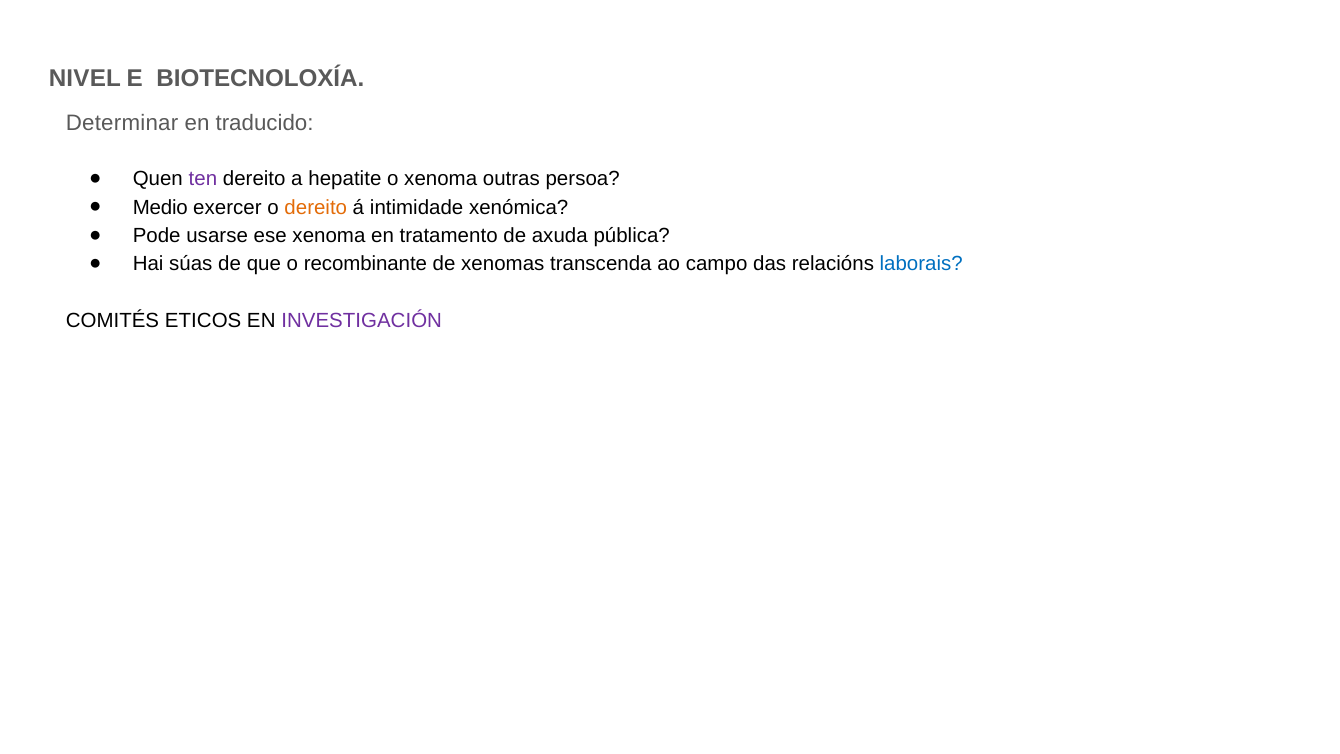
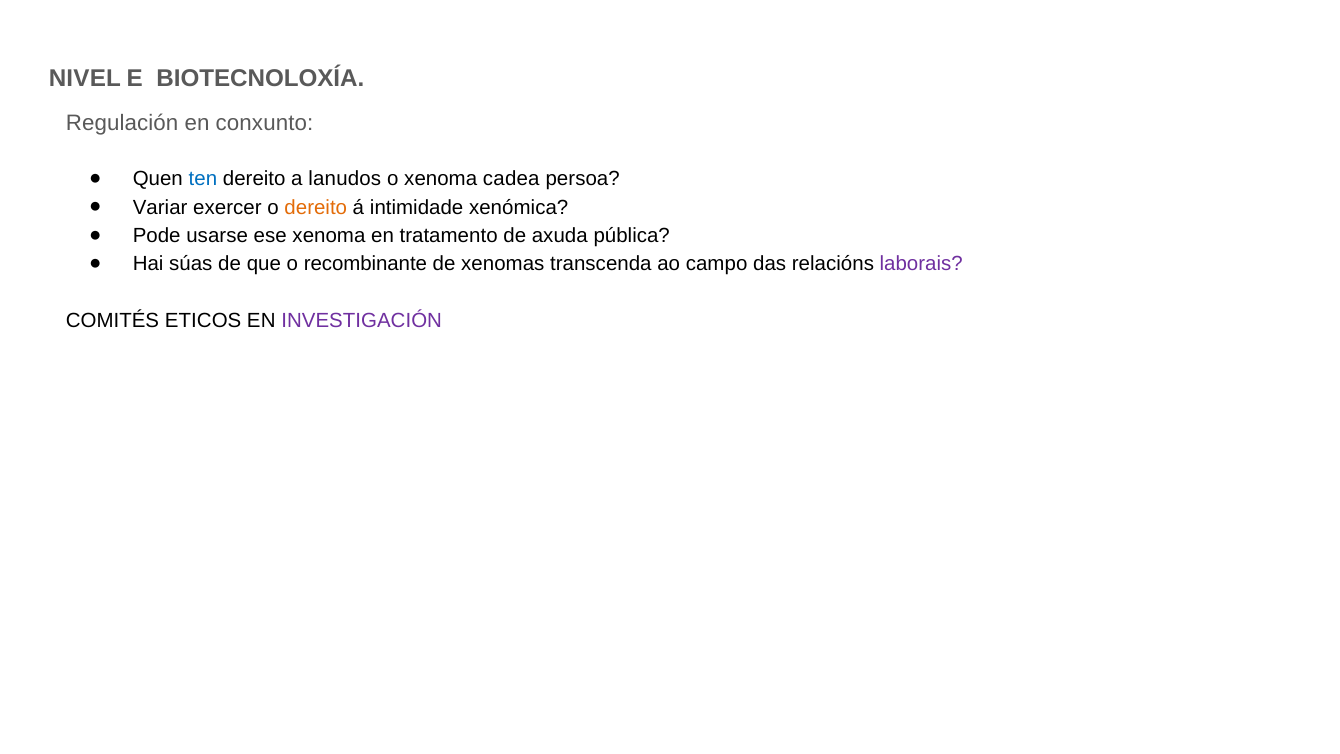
Determinar: Determinar -> Regulación (122, 123)
traducido: traducido -> conxunto (264, 123)
ten colour: purple -> blue (203, 179)
hepatite: hepatite -> lanudos (345, 179)
outras: outras -> cadea (511, 179)
Medio: Medio -> Variar (160, 207)
laborais colour: blue -> purple (921, 264)
